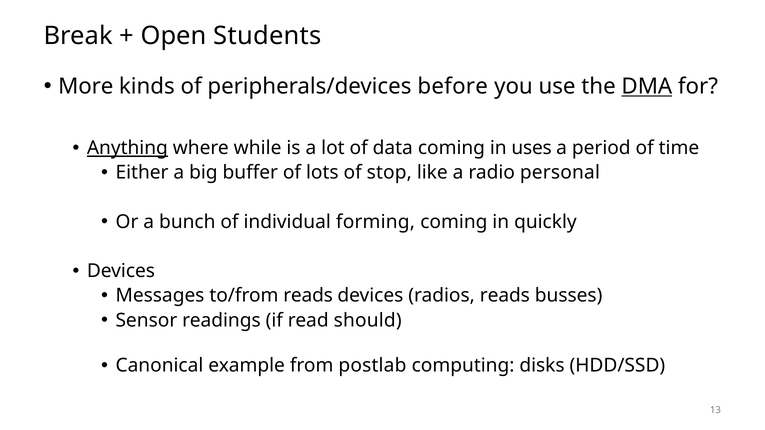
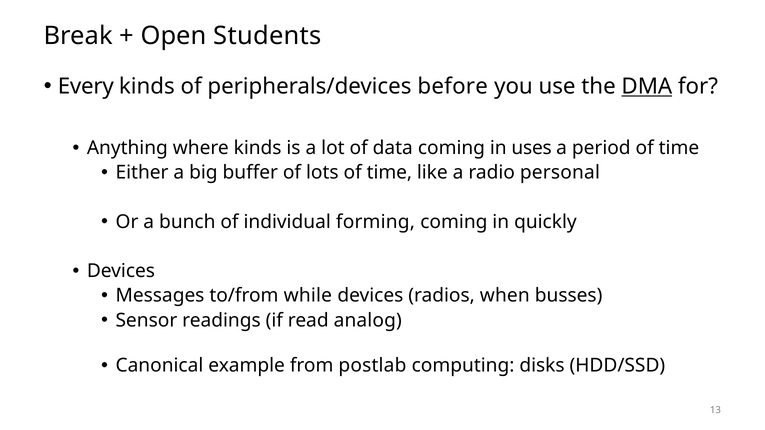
More: More -> Every (86, 87)
Anything underline: present -> none (127, 148)
where while: while -> kinds (258, 148)
lots of stop: stop -> time (389, 173)
to/from reads: reads -> while (308, 296)
radios reads: reads -> when (505, 296)
should: should -> analog (368, 320)
